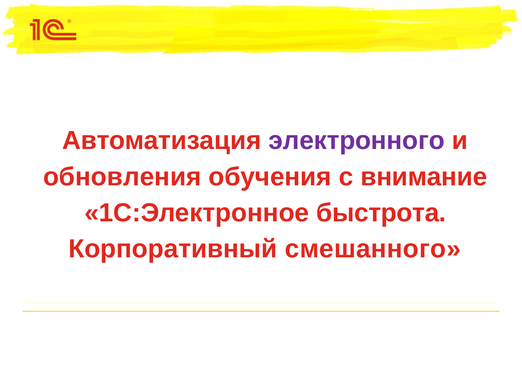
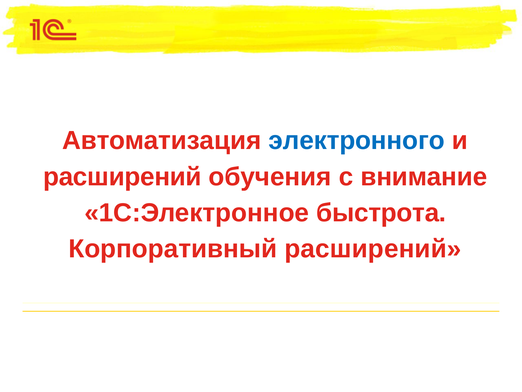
электронного colour: purple -> blue (357, 140)
обновления: обновления -> расширений (122, 176)
Корпоративный смешанного: смешанного -> расширений (373, 249)
